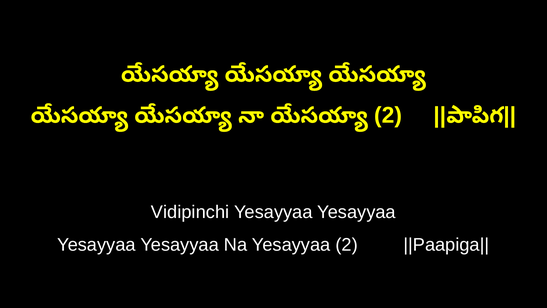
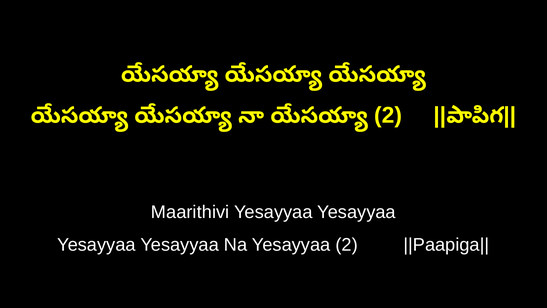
Vidipinchi: Vidipinchi -> Maarithivi (190, 212)
